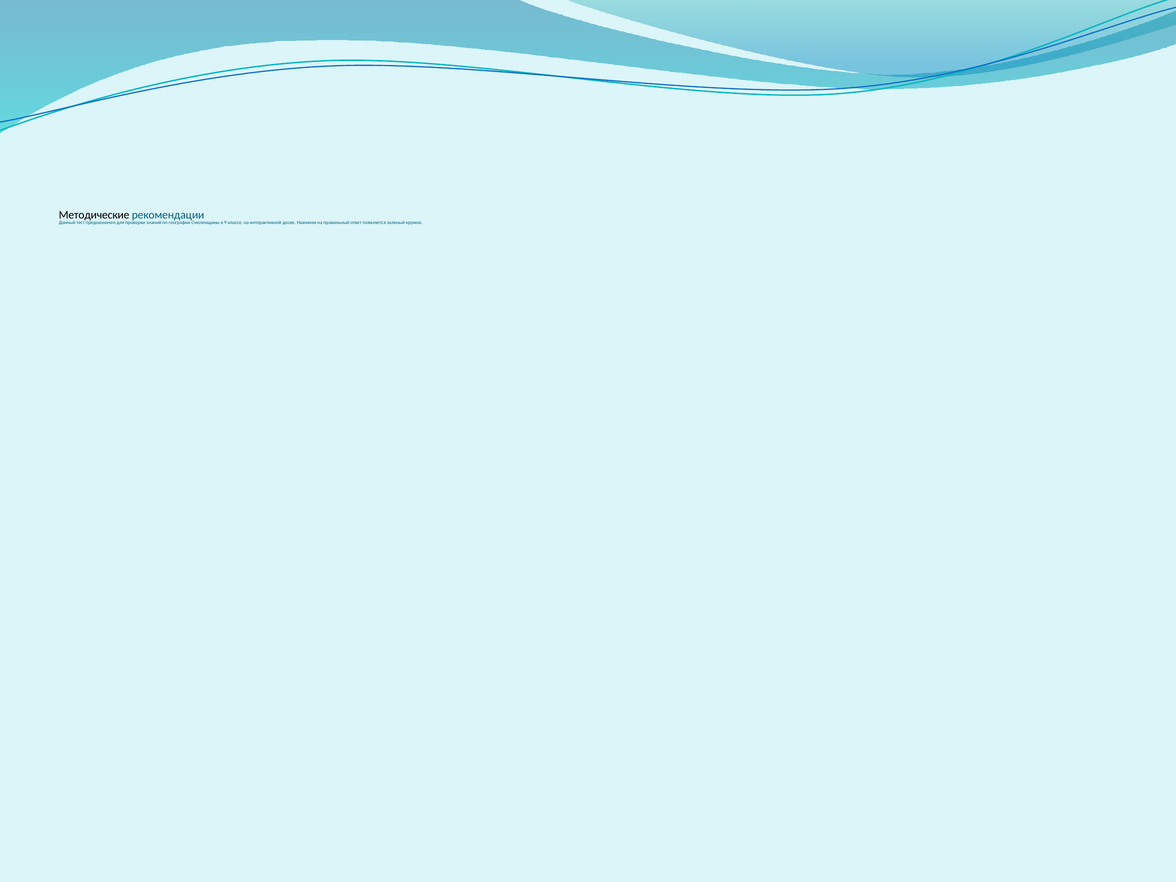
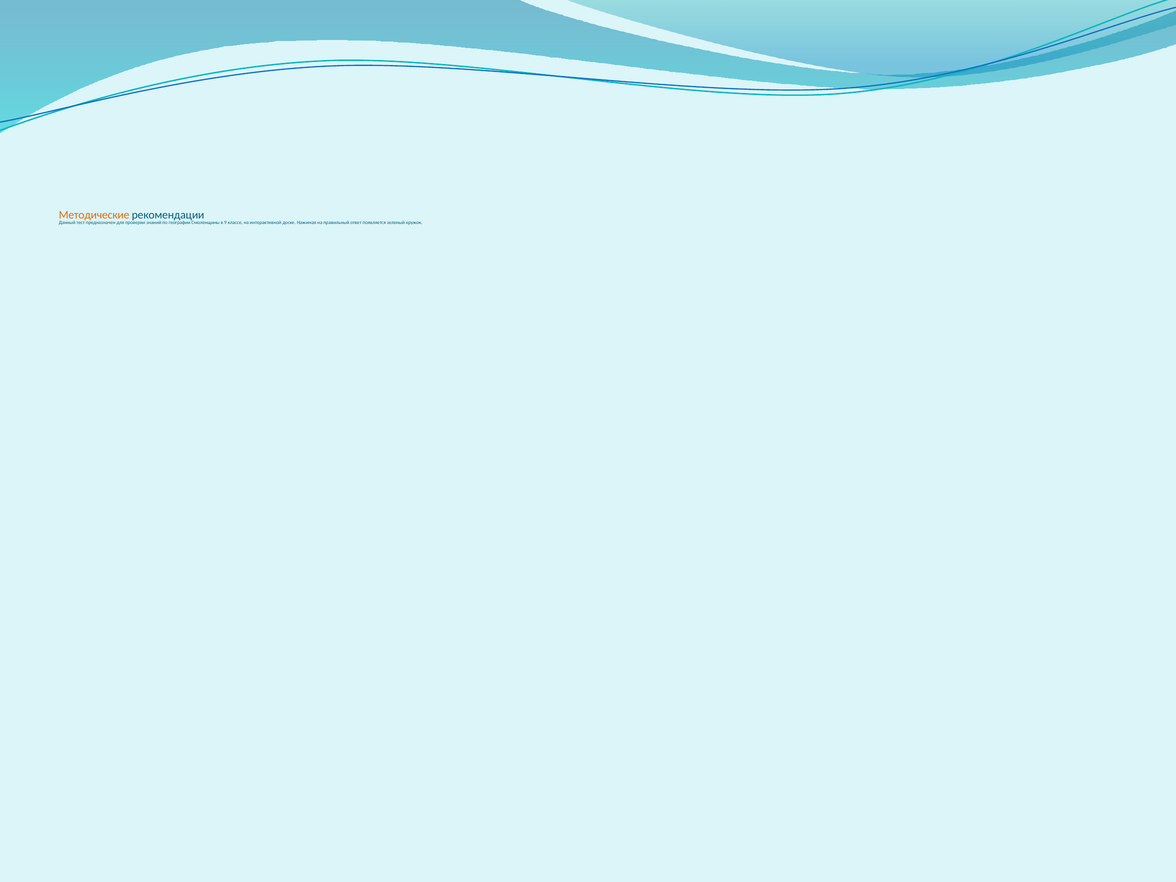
Методические colour: black -> orange (94, 215)
